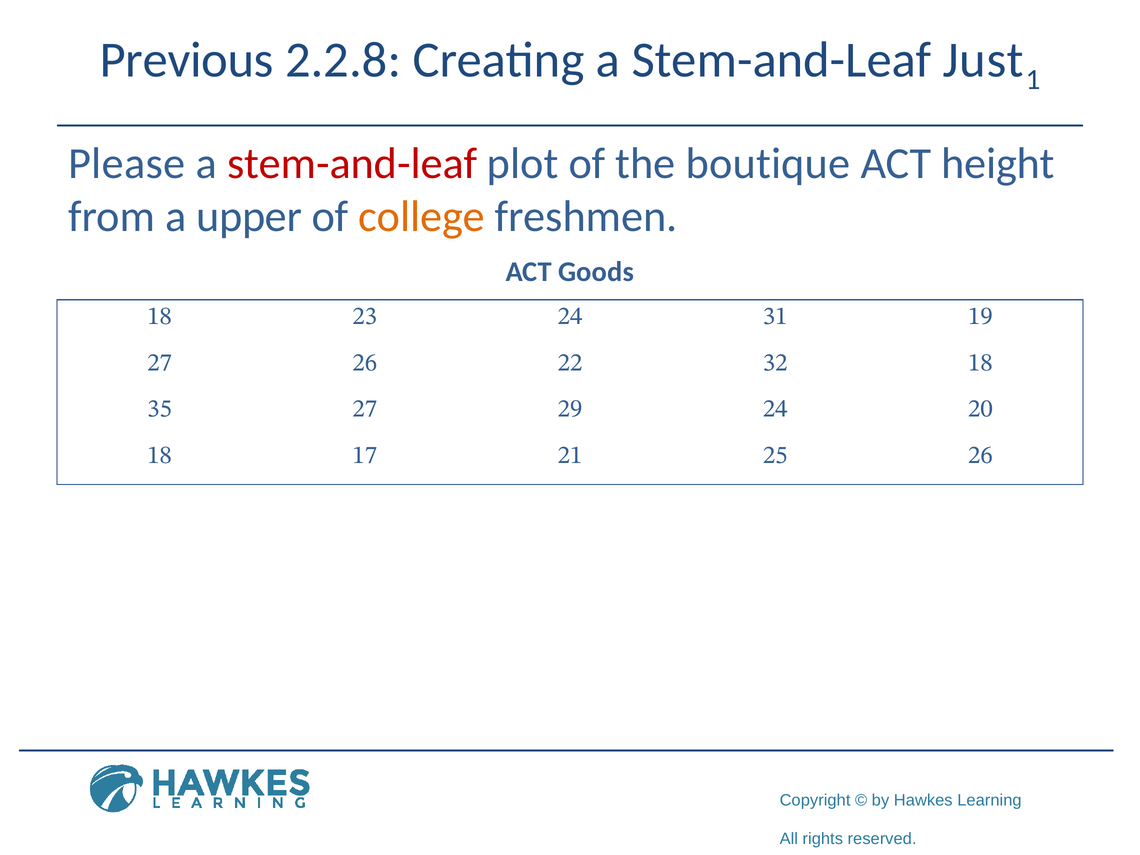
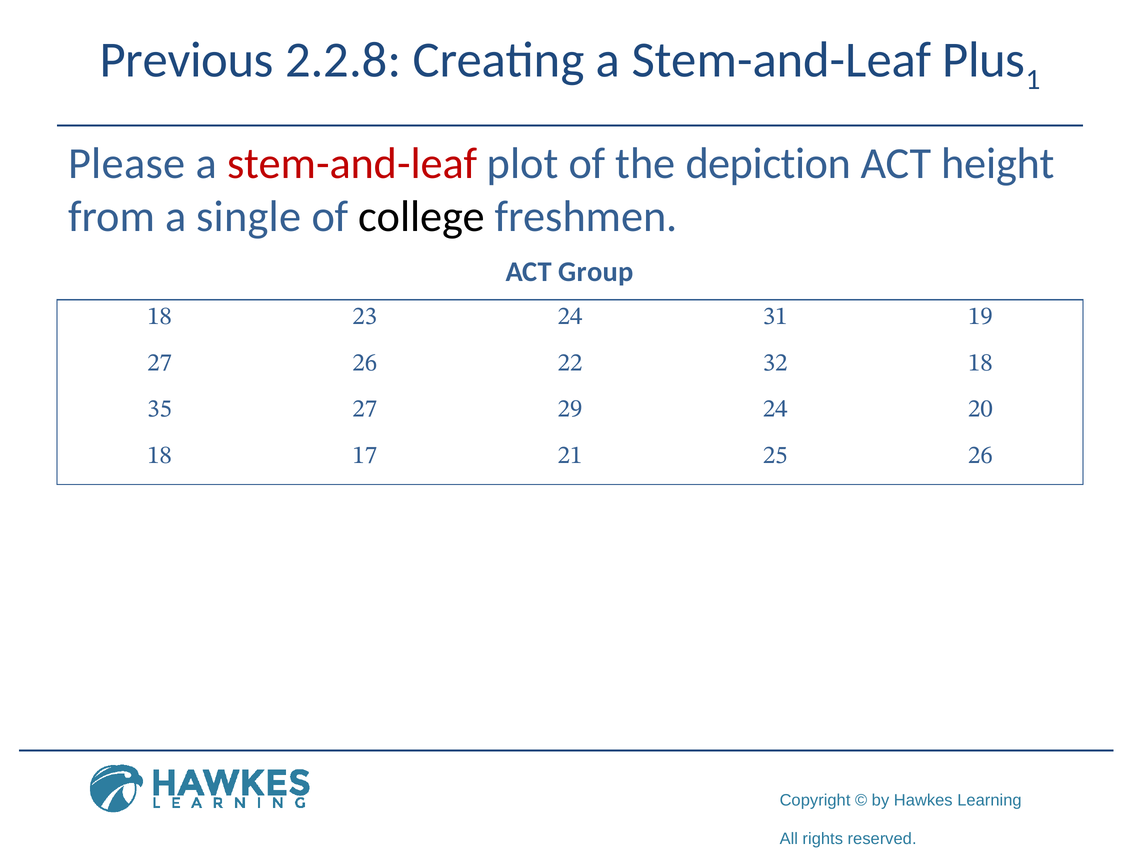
Just: Just -> Plus (984, 60)
boutique: boutique -> depiction (768, 164)
upper: upper -> single (249, 217)
college colour: orange -> black (422, 217)
Goods: Goods -> Group (596, 272)
